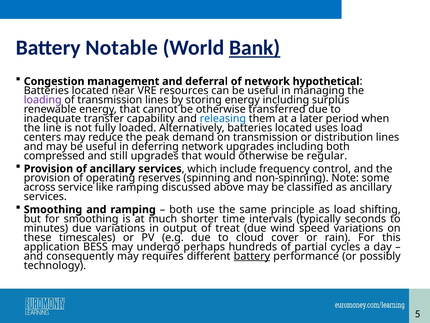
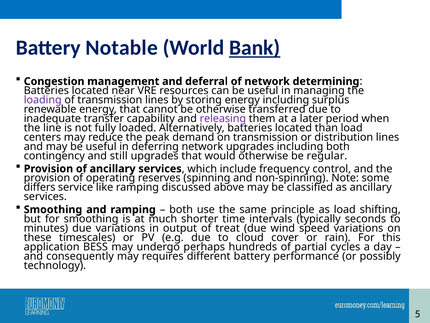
hypothetical: hypothetical -> determining (326, 81)
releasing colour: blue -> purple (223, 118)
uses: uses -> than (326, 128)
compressed: compressed -> contingency (54, 156)
across: across -> differs (40, 187)
battery underline: present -> none (252, 256)
